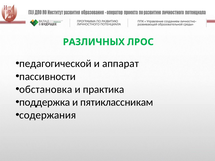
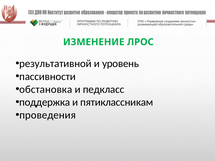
РАЗЛИЧНЫХ: РАЗЛИЧНЫХ -> ИЗМЕНЕНИЕ (94, 42)
педагогической: педагогической -> результативной (55, 64)
аппарат: аппарат -> уровень (121, 64)
практика: практика -> педкласс (104, 89)
содержания: содержания -> проведения (48, 115)
